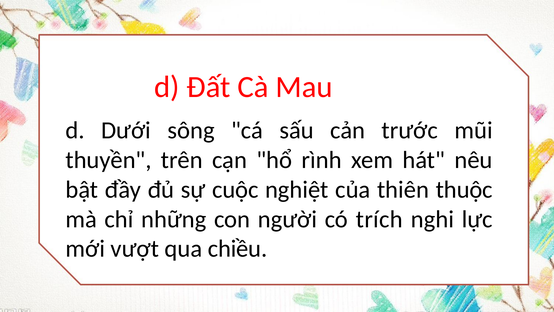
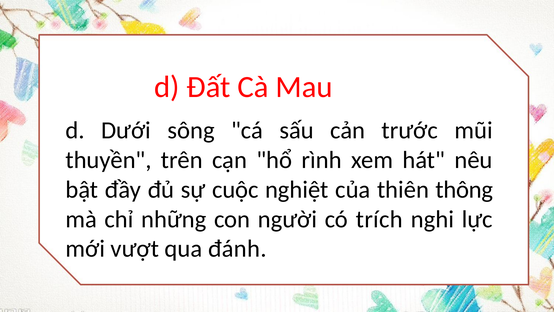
thuộc: thuộc -> thông (464, 189)
chiều: chiều -> đánh (237, 249)
